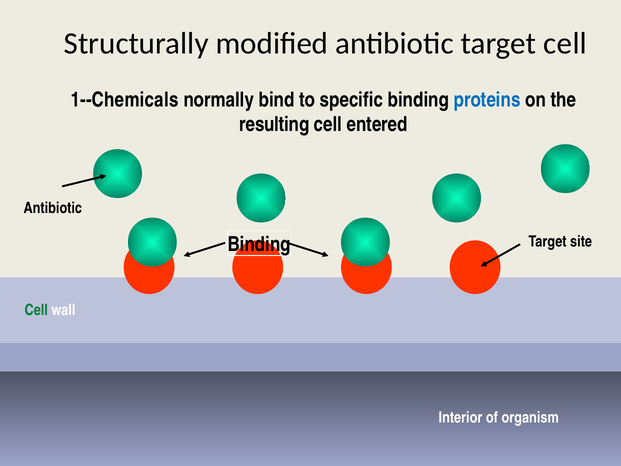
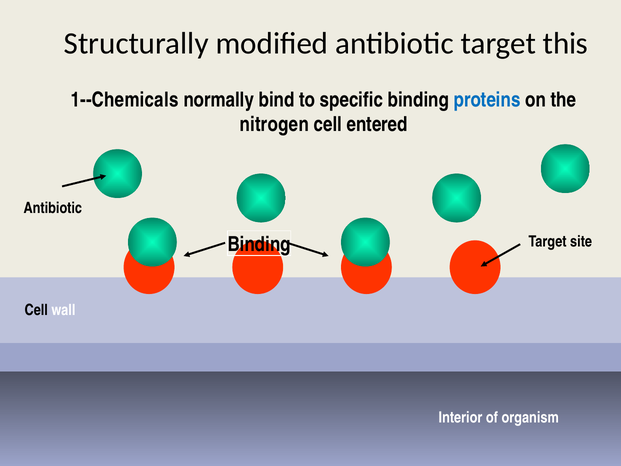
target cell: cell -> this (566, 44)
resulting: resulting -> nitrogen (274, 125)
Cell colour: green -> black (36, 310)
